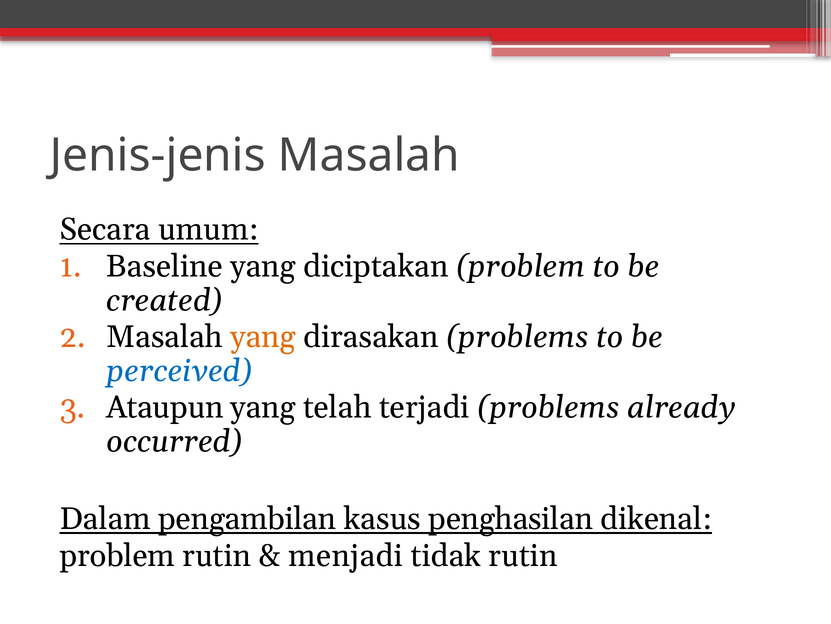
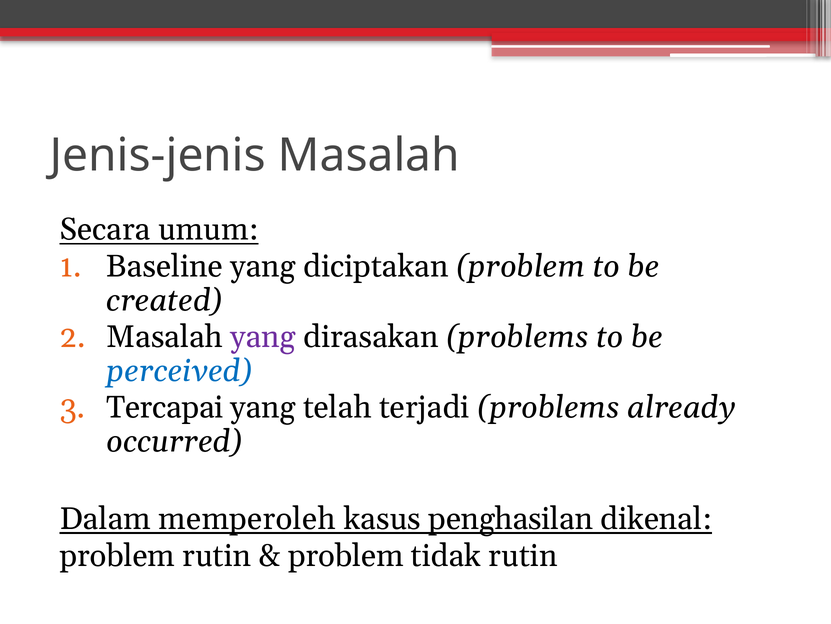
yang colour: orange -> purple (263, 337)
Ataupun: Ataupun -> Tercapai (165, 407)
pengambilan: pengambilan -> memperoleh (247, 518)
menjadi: menjadi -> problem (346, 555)
